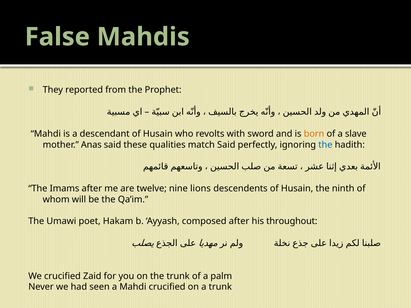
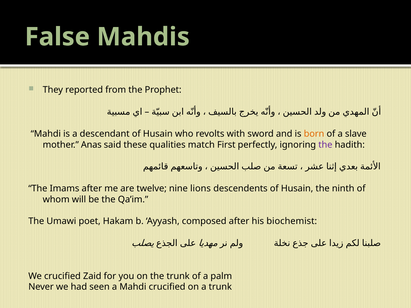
match Said: Said -> First (226, 145)
the colour: blue -> purple (325, 145)
throughout: throughout -> biochemist (292, 221)
